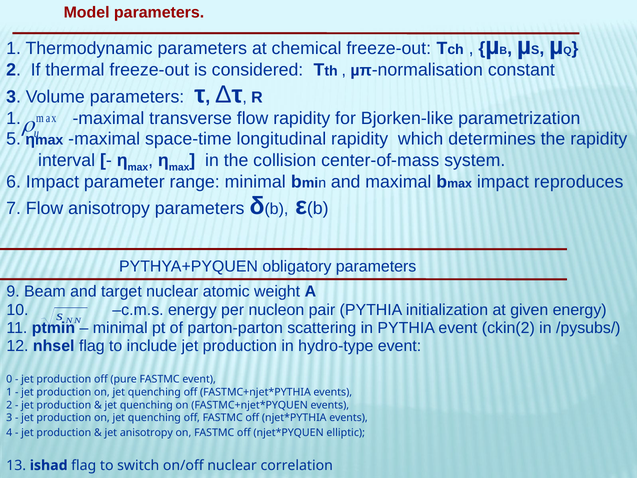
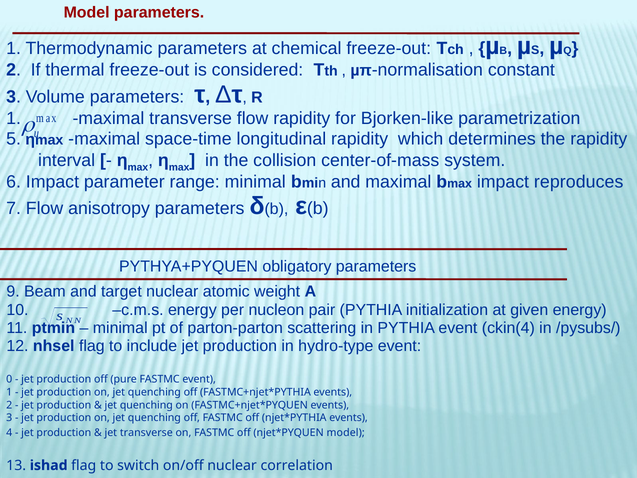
ckin(2: ckin(2 -> ckin(4 (508, 328)
jet anisotropy: anisotropy -> transverse (146, 432)
elliptic: elliptic -> model (346, 432)
